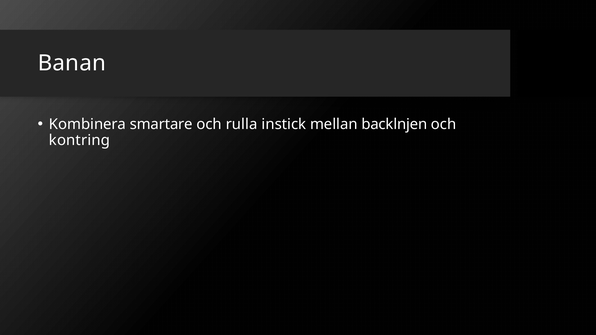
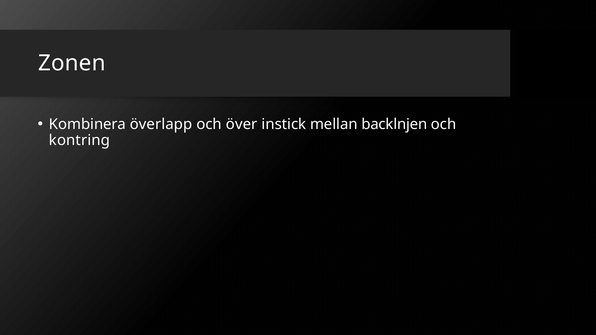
Banan: Banan -> Zonen (72, 63)
smartare: smartare -> överlapp (161, 124)
rulla: rulla -> över (242, 124)
